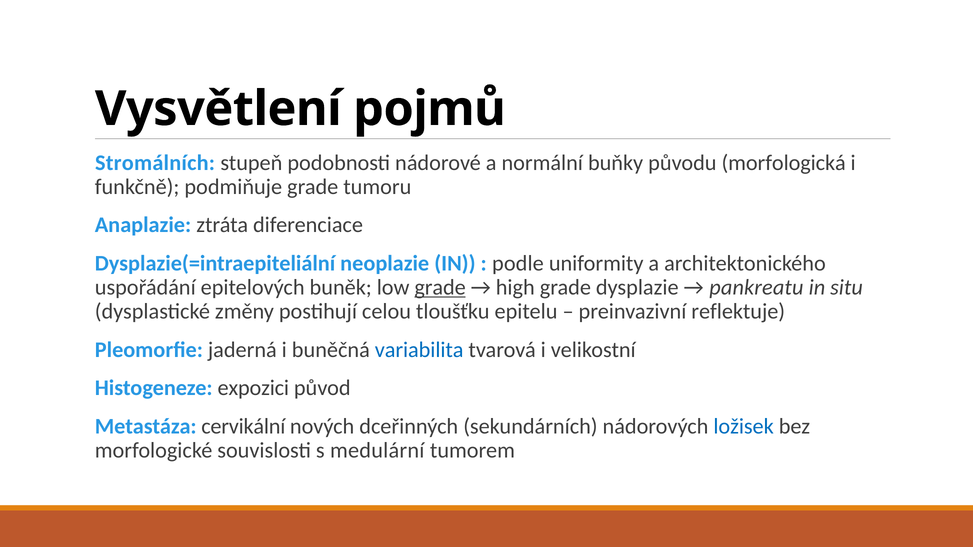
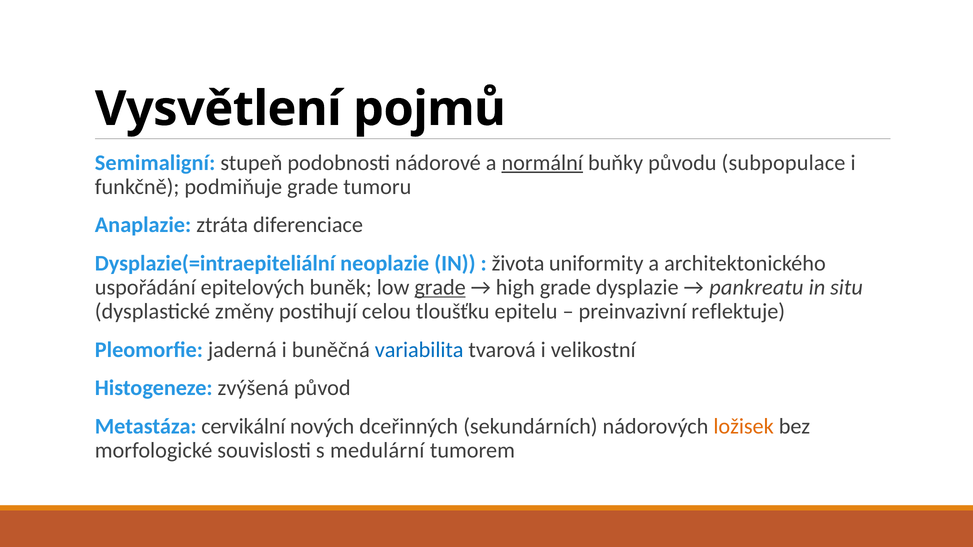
Stromálních: Stromálních -> Semimaligní (155, 163)
normální underline: none -> present (542, 163)
morfologická: morfologická -> subpopulace (784, 163)
podle: podle -> života (518, 263)
expozici: expozici -> zvýšená (253, 388)
ložisek colour: blue -> orange (744, 426)
